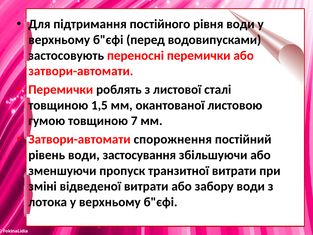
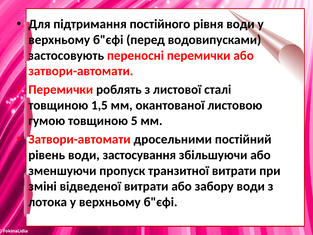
7: 7 -> 5 (134, 121)
спорожнення: спорожнення -> дросельними (173, 139)
